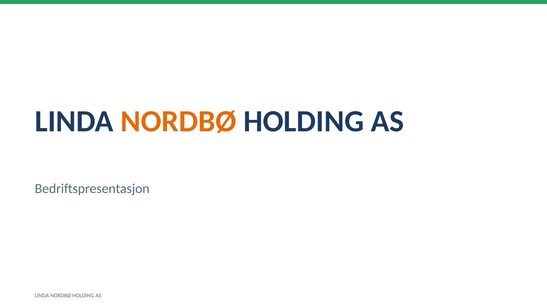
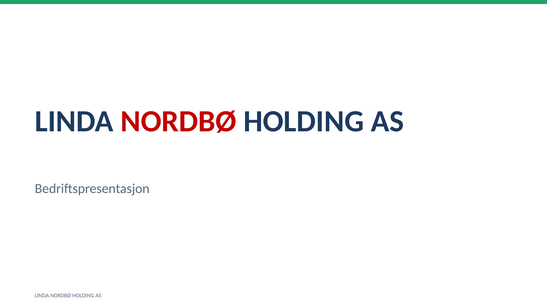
NORDBØ colour: orange -> red (178, 121)
